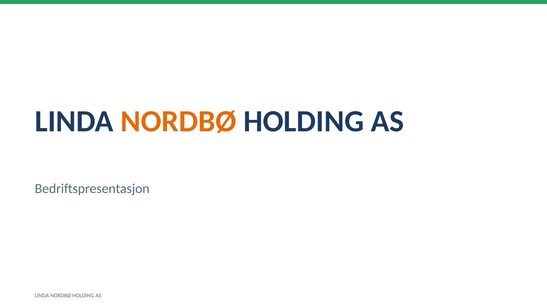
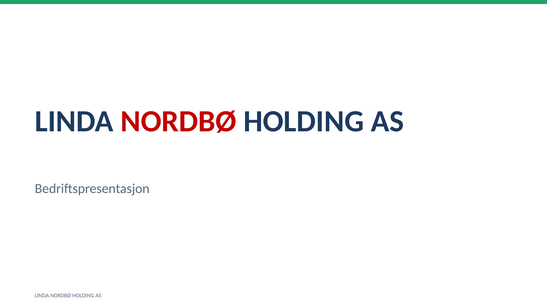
NORDBØ colour: orange -> red (178, 121)
